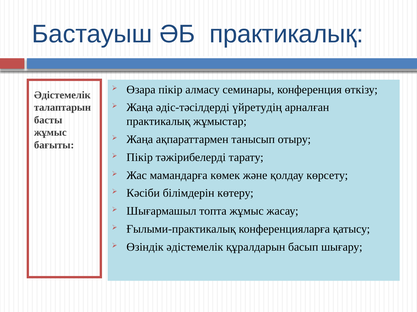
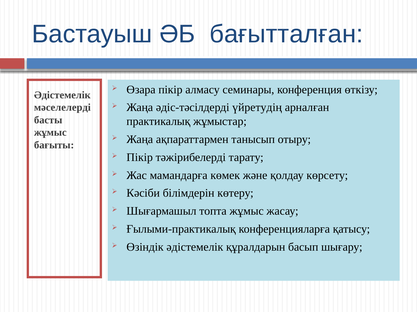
ӘБ практикалық: практикалық -> бағытталған (286, 34)
талаптарын: талаптарын -> мәселелерді (62, 108)
